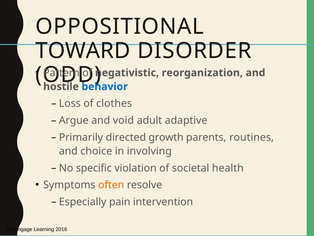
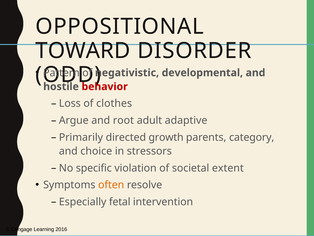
reorganization: reorganization -> developmental (202, 73)
behavior colour: blue -> red (105, 86)
void: void -> root (123, 120)
routines: routines -> category (252, 137)
involving: involving -> stressors (149, 151)
health: health -> extent (228, 168)
pain: pain -> fetal (120, 201)
